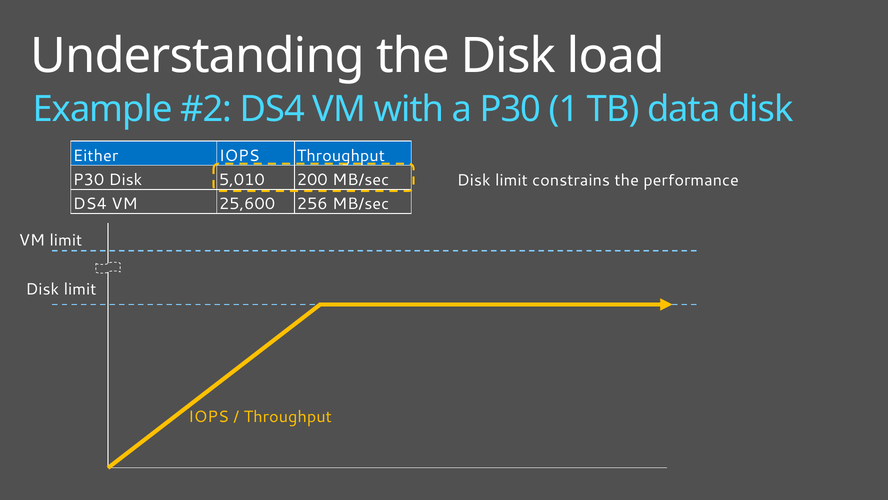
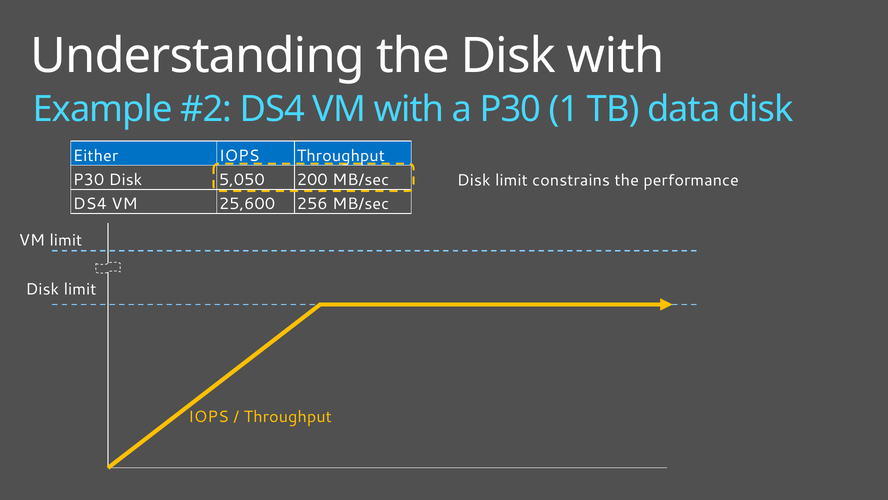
Disk load: load -> with (616, 56)
5,010: 5,010 -> 5,050 (242, 180)
